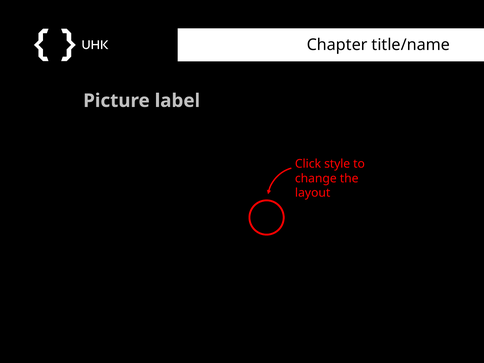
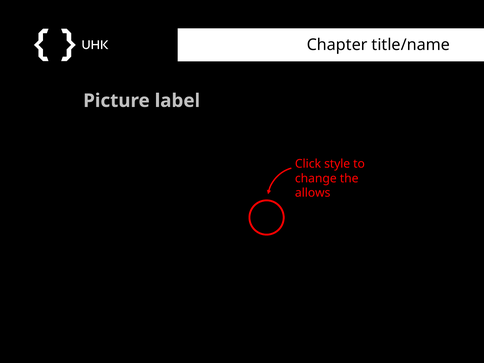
layout: layout -> allows (313, 193)
